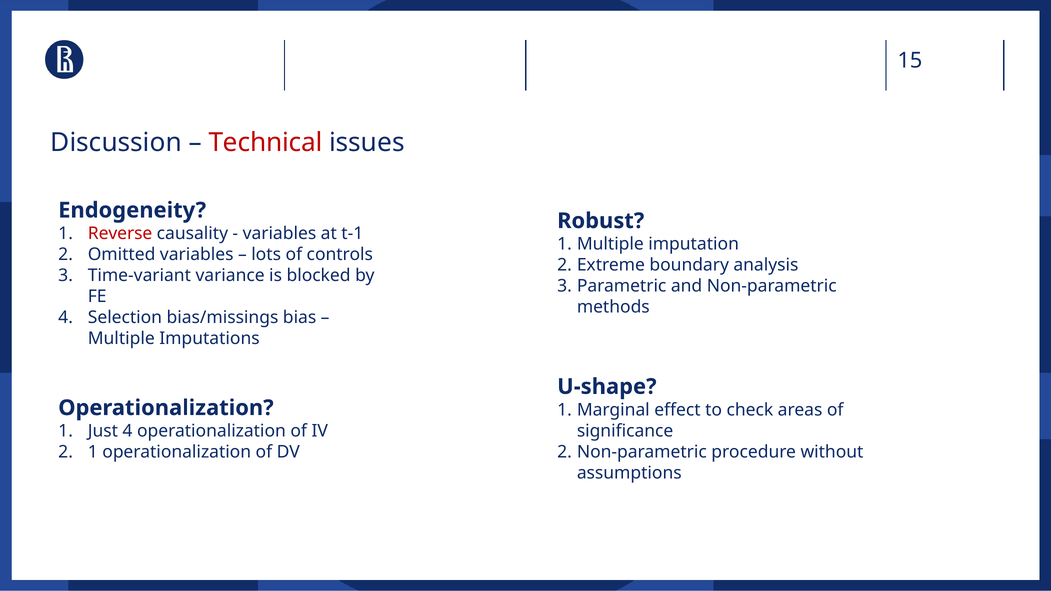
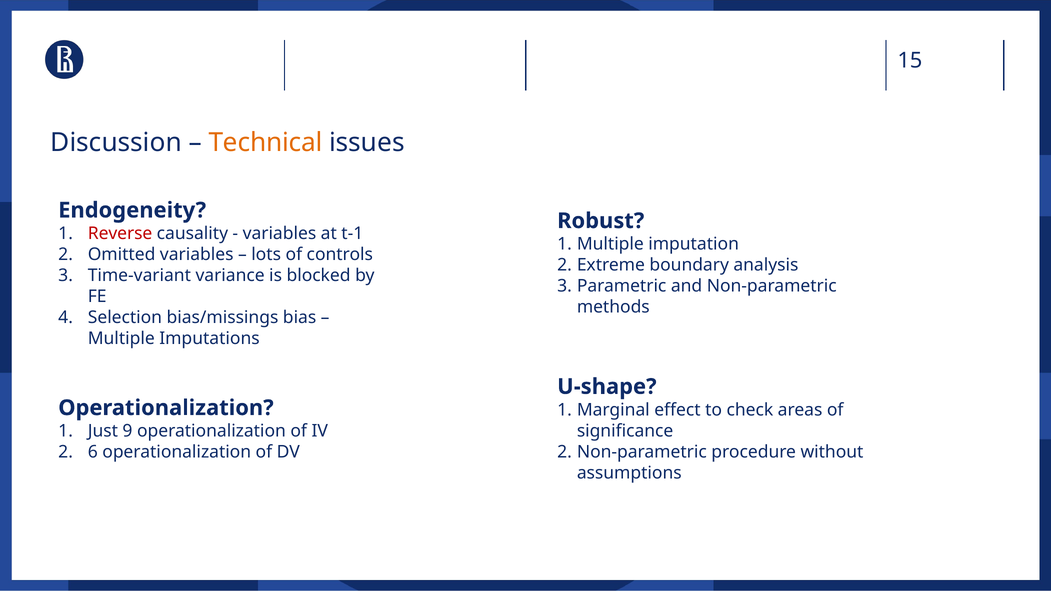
Technical colour: red -> orange (265, 142)
Just 4: 4 -> 9 (127, 431)
2 1: 1 -> 6 (93, 452)
